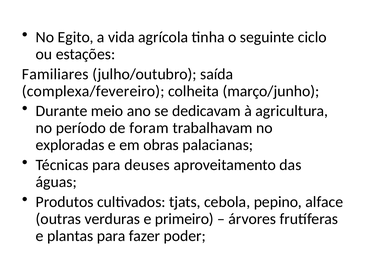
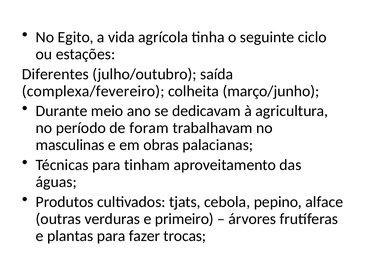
Familiares: Familiares -> Diferentes (55, 74)
exploradas: exploradas -> masculinas (70, 145)
deuses: deuses -> tinham (147, 165)
poder: poder -> trocas (185, 236)
